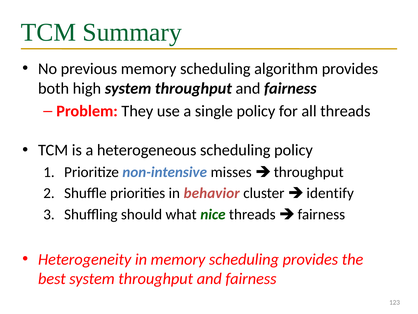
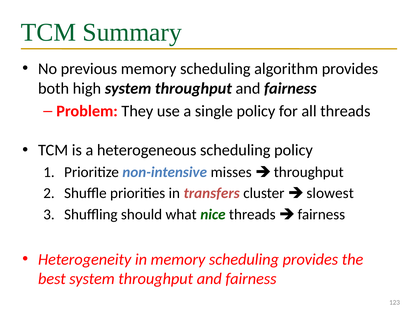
behavior: behavior -> transfers (212, 193)
identify: identify -> slowest (330, 193)
